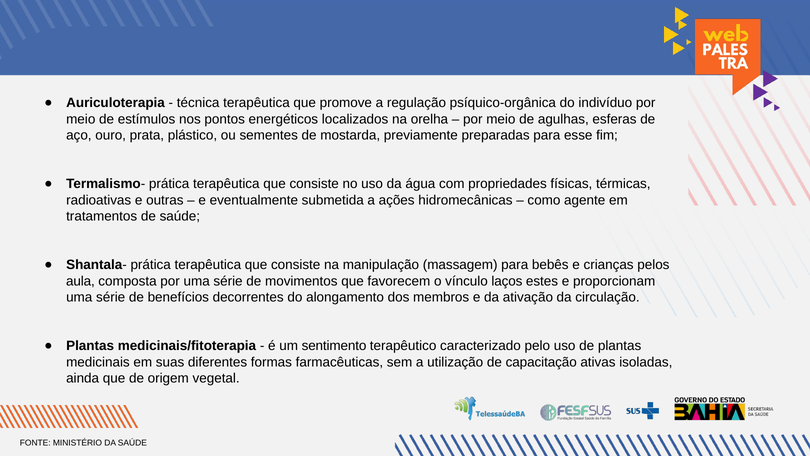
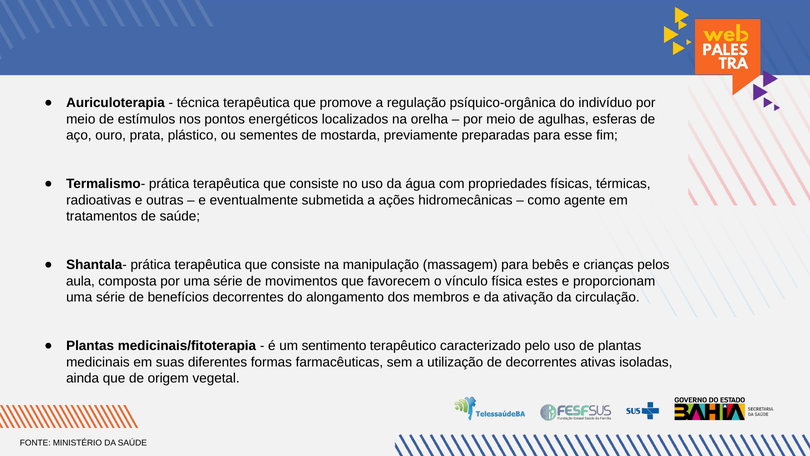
laços: laços -> física (507, 281)
de capacitação: capacitação -> decorrentes (541, 362)
